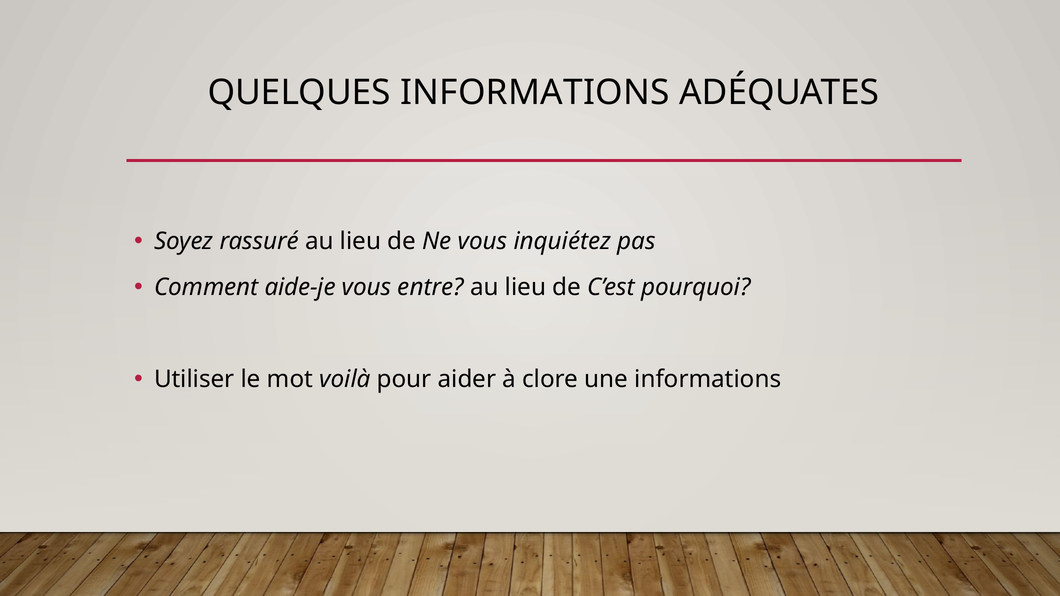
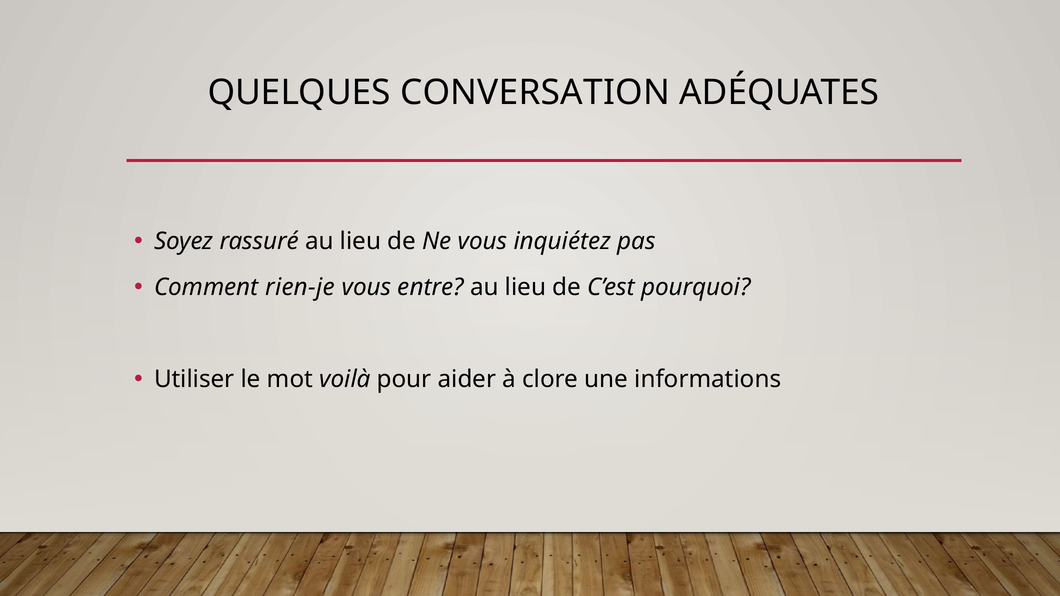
QUELQUES INFORMATIONS: INFORMATIONS -> CONVERSATION (535, 93)
aide-je: aide-je -> rien-je (300, 288)
